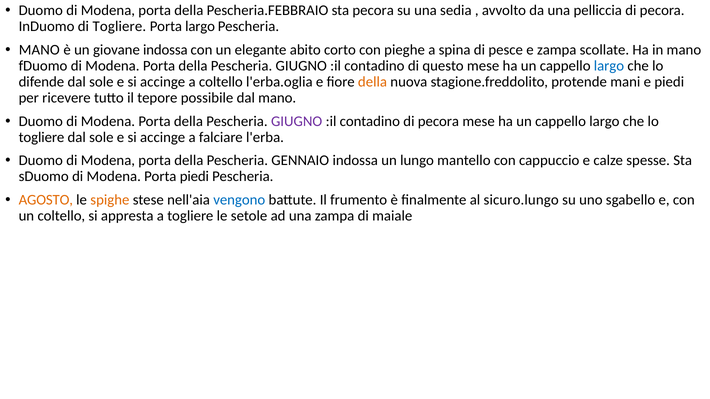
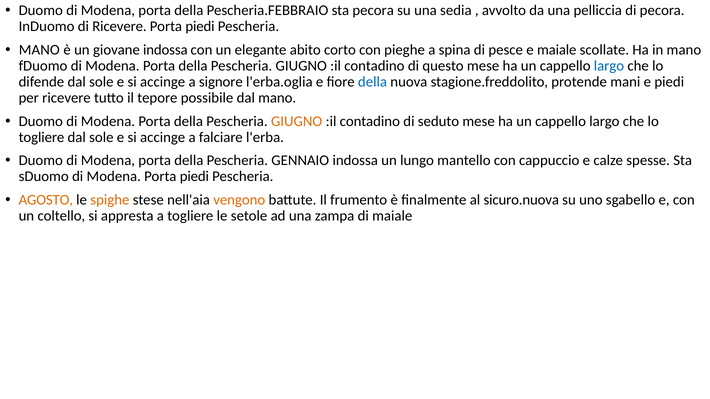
di Togliere: Togliere -> Ricevere (119, 27)
largo: largo -> piedi (200, 27)
e zampa: zampa -> maiale (557, 50)
a coltello: coltello -> signore (221, 82)
della colour: orange -> blue (373, 82)
GIUGNO colour: purple -> orange (297, 121)
contadino di pecora: pecora -> seduto (438, 121)
vengono colour: blue -> orange (239, 200)
sicuro.lungo: sicuro.lungo -> sicuro.nuova (521, 200)
